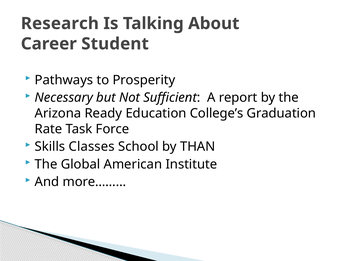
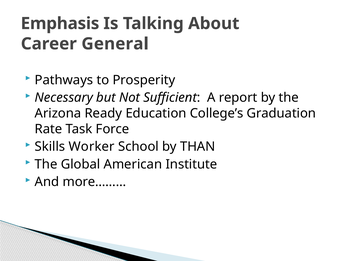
Research: Research -> Emphasis (60, 23)
Student: Student -> General (115, 44)
Classes: Classes -> Worker (92, 147)
